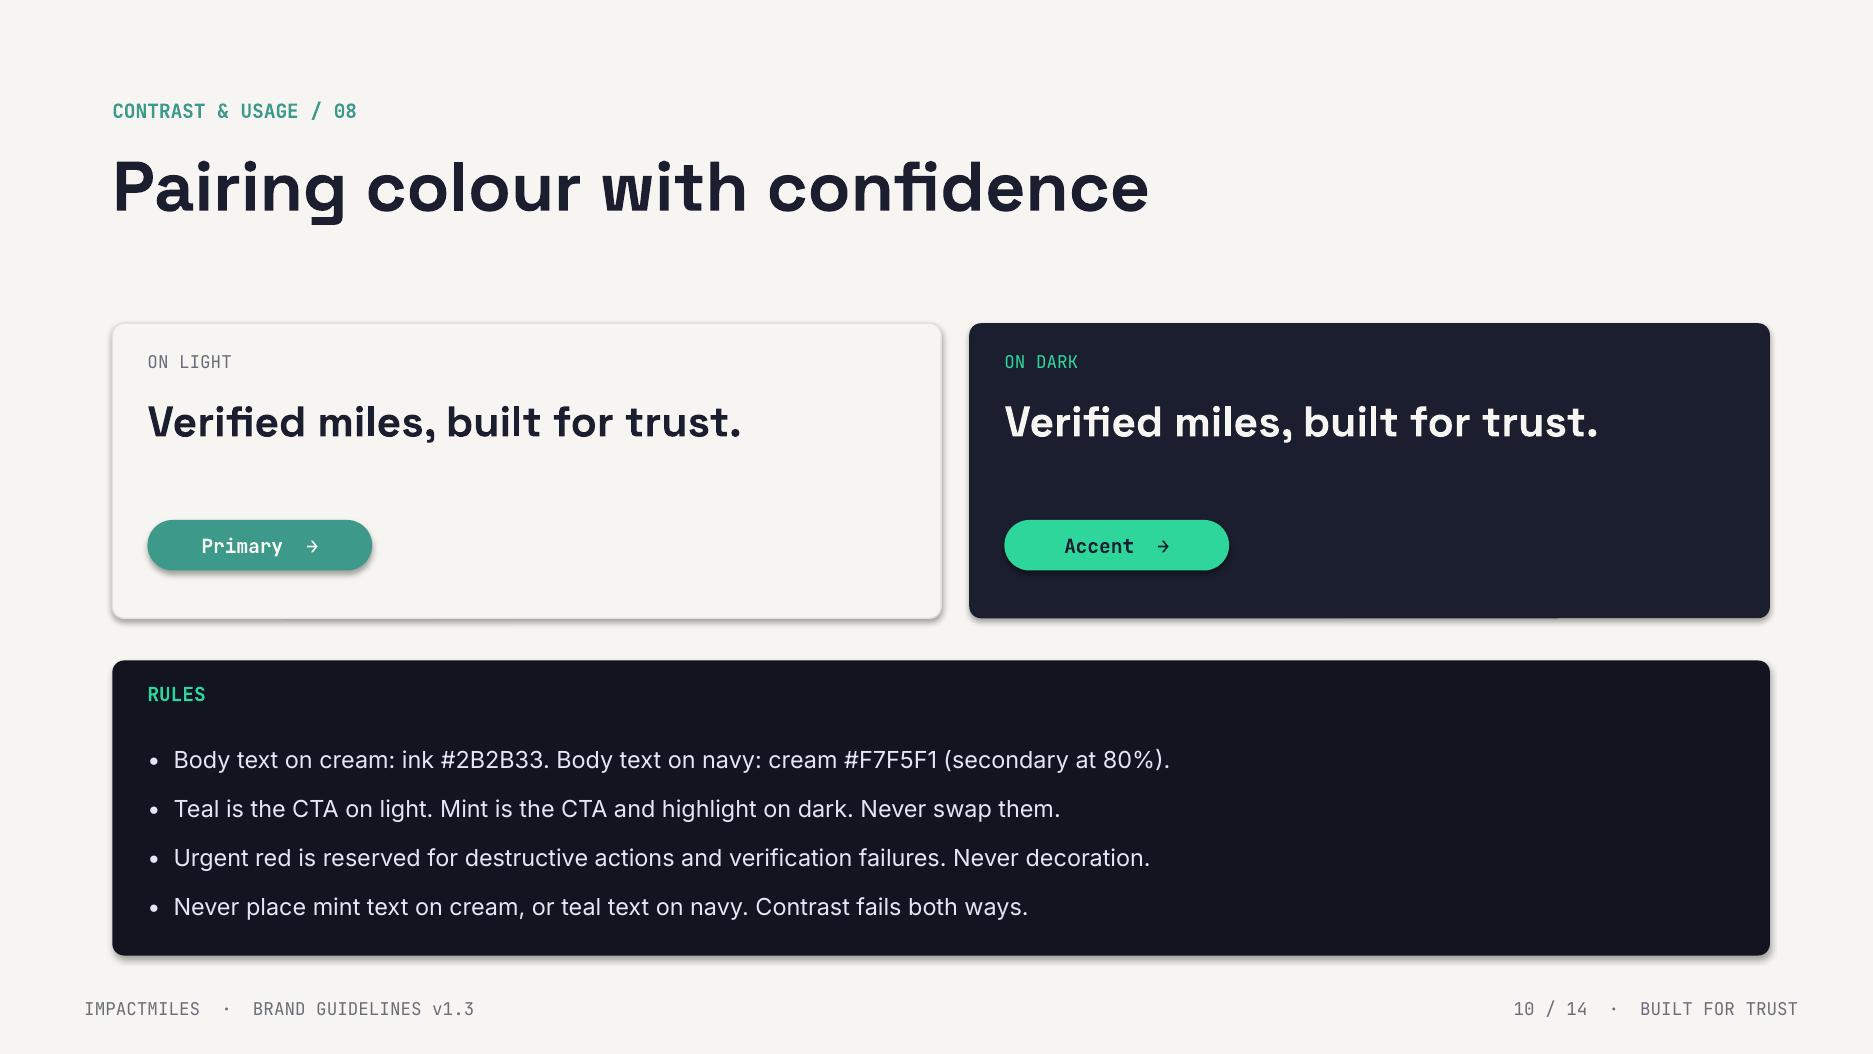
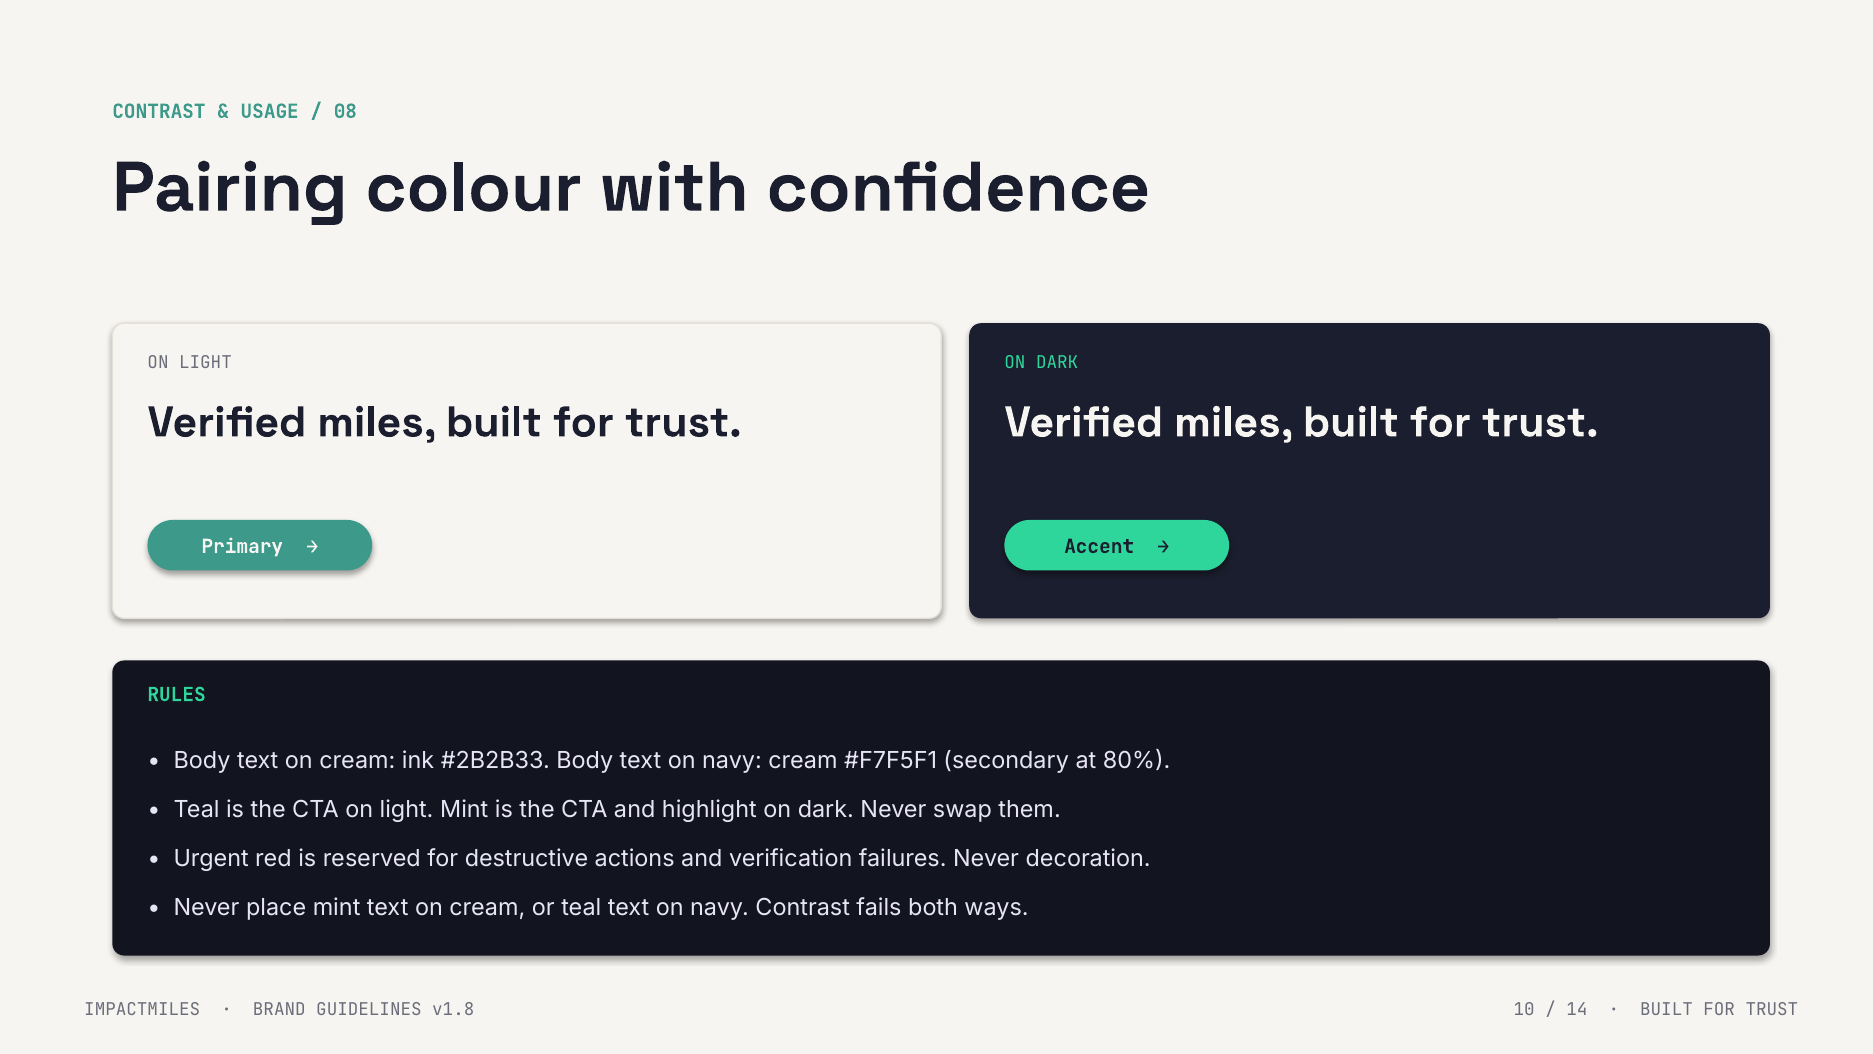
v1.3: v1.3 -> v1.8 (453, 1009)
